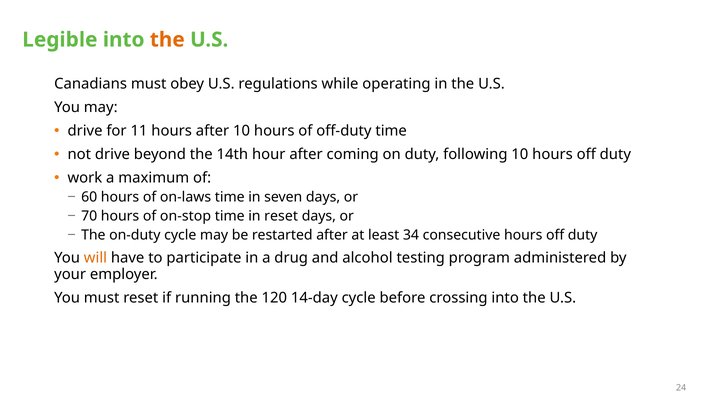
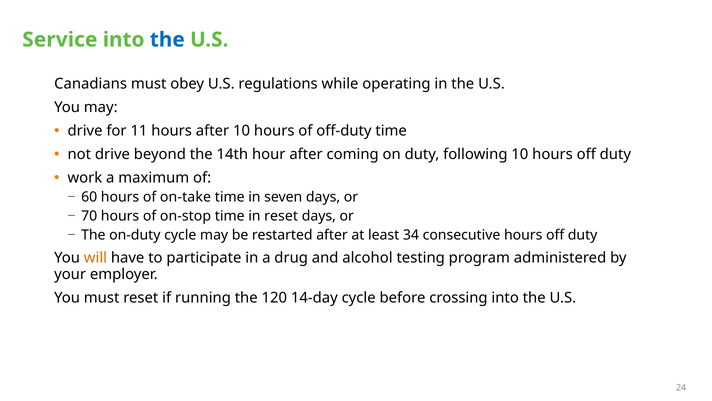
Legible: Legible -> Service (60, 40)
the colour: orange -> blue (167, 40)
on-laws: on-laws -> on-take (185, 197)
